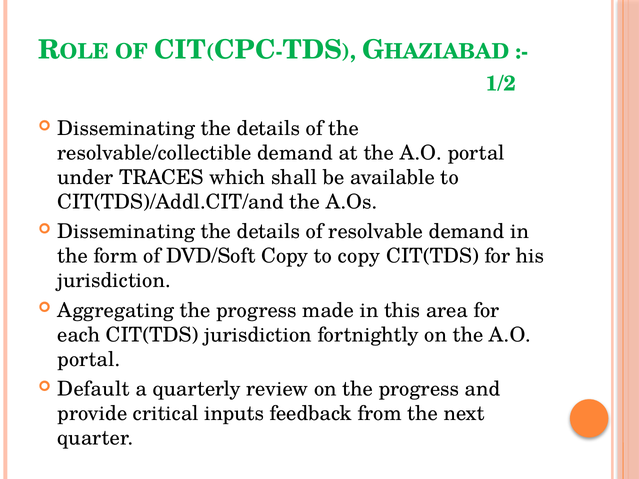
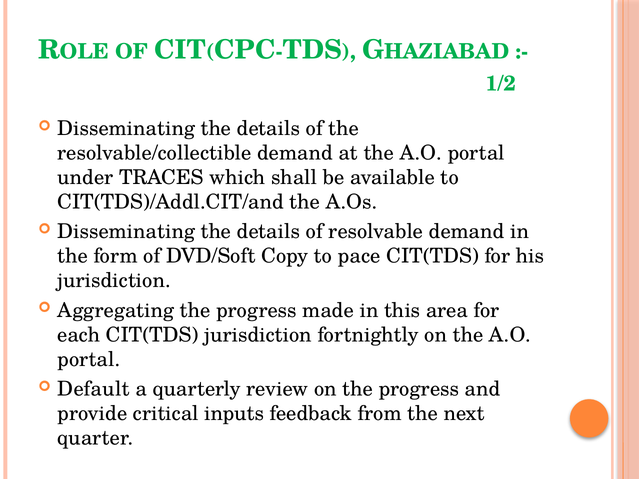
to copy: copy -> pace (359, 256)
